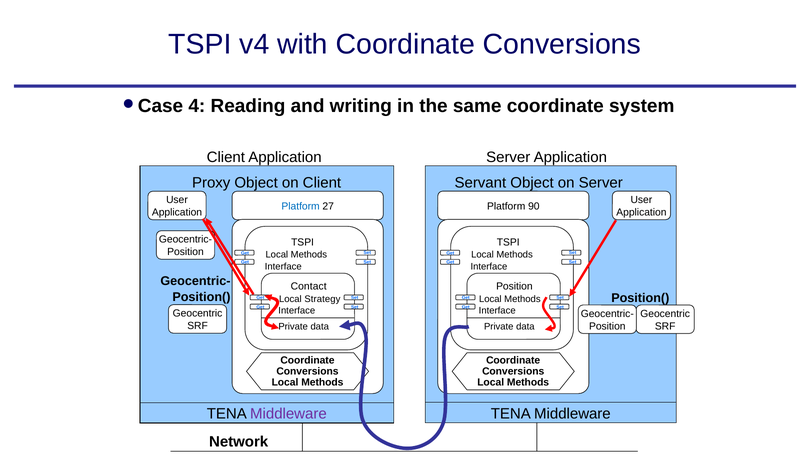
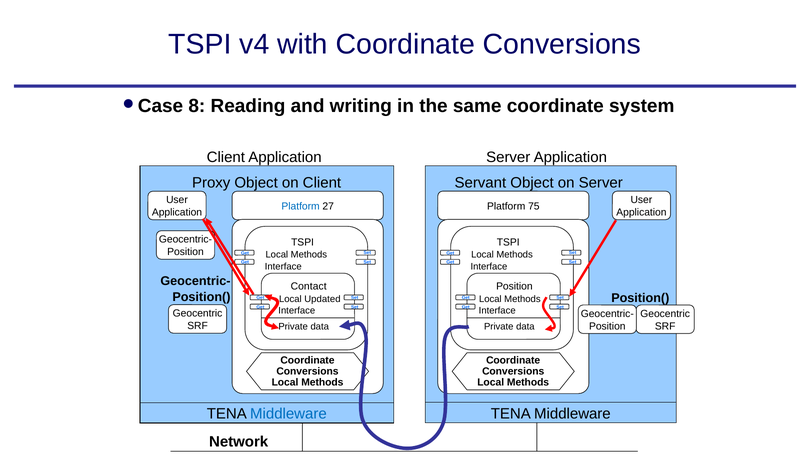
4: 4 -> 8 (197, 106)
90: 90 -> 75 (534, 206)
Strategy: Strategy -> Updated (322, 299)
Middleware colour: purple -> blue (288, 414)
